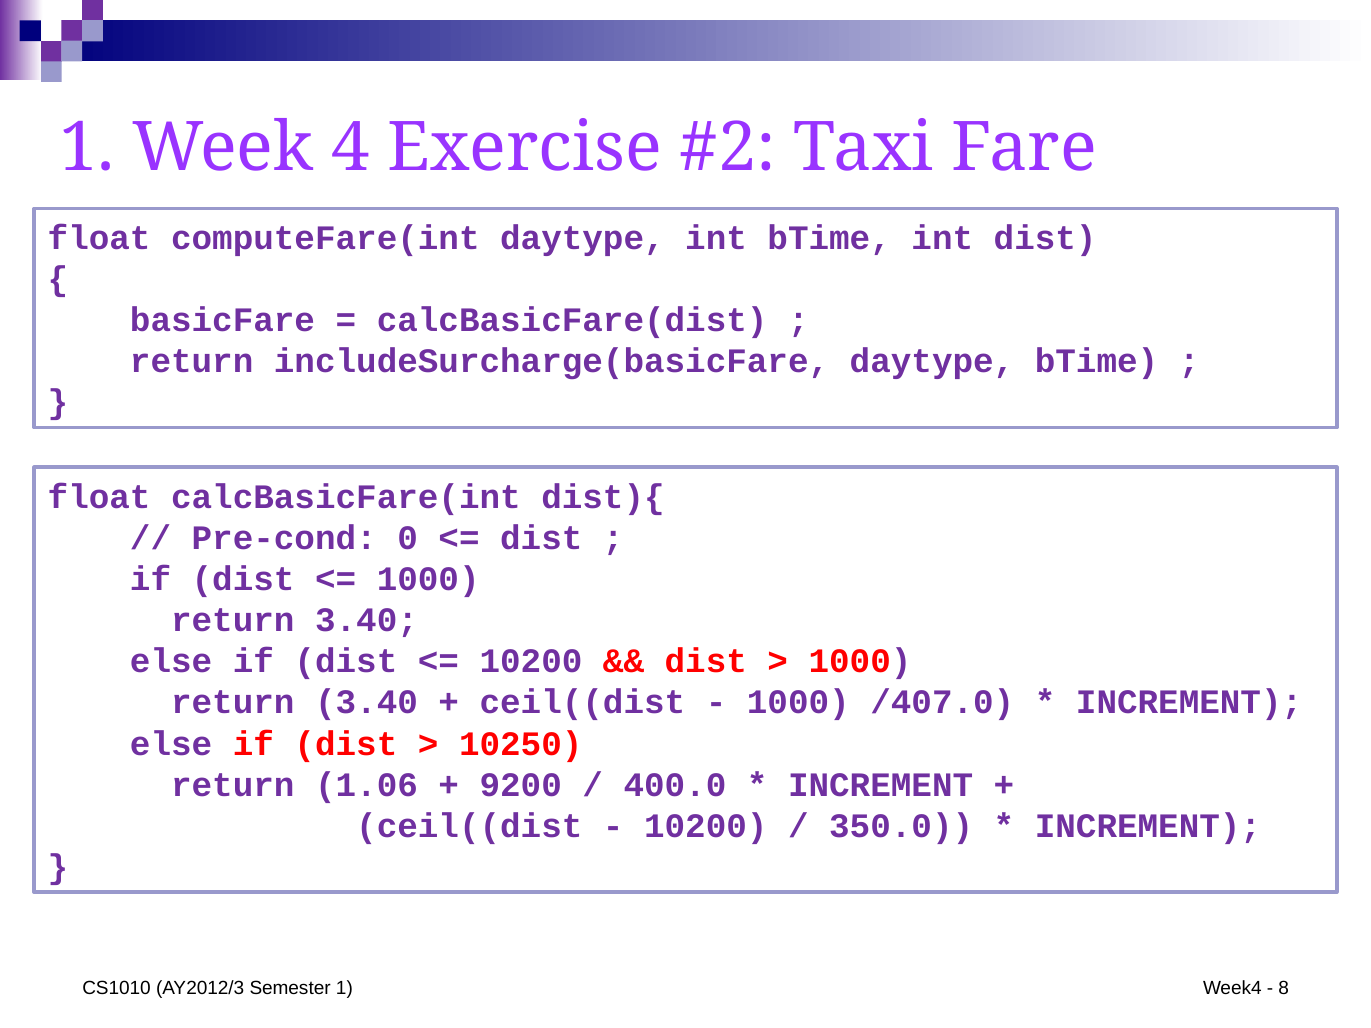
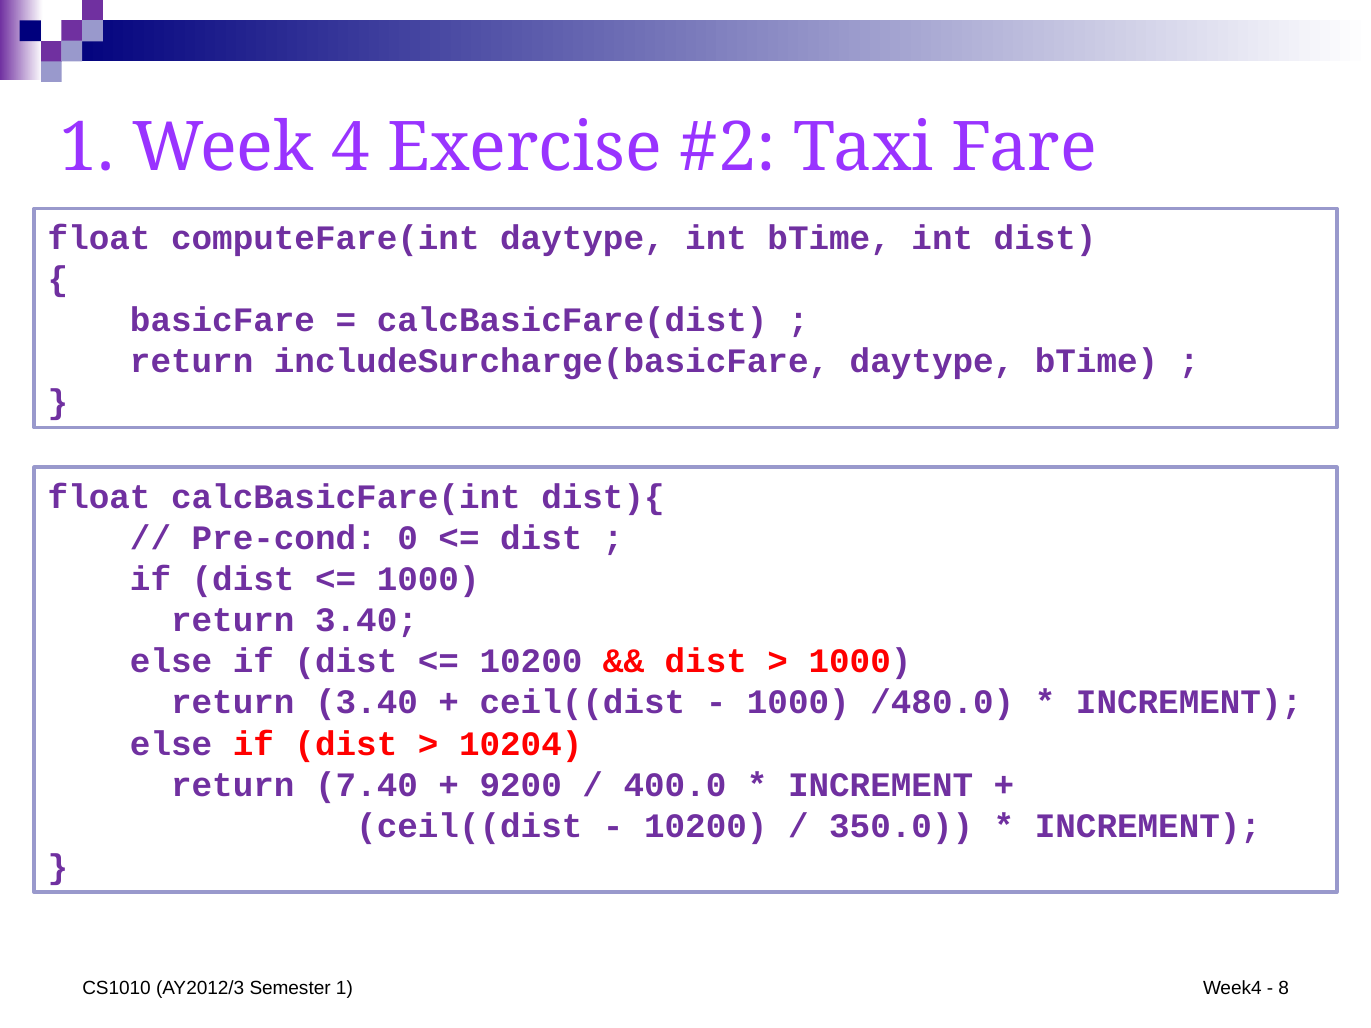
/407.0: /407.0 -> /480.0 (942, 703)
10250: 10250 -> 10204 (521, 744)
1.06: 1.06 -> 7.40 (366, 785)
